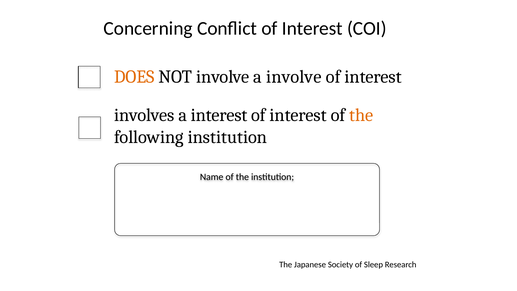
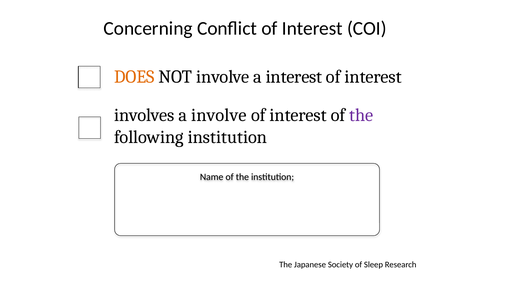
a involve: involve -> interest (294, 77)
a interest: interest -> involve (219, 115)
the colour: orange -> purple (361, 115)
